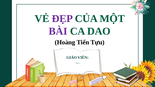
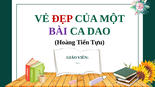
ĐẸP colour: purple -> red (62, 19)
